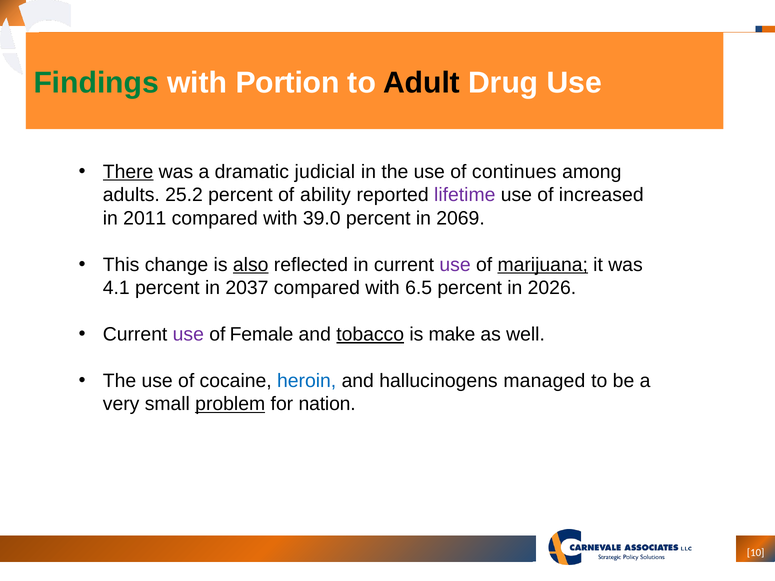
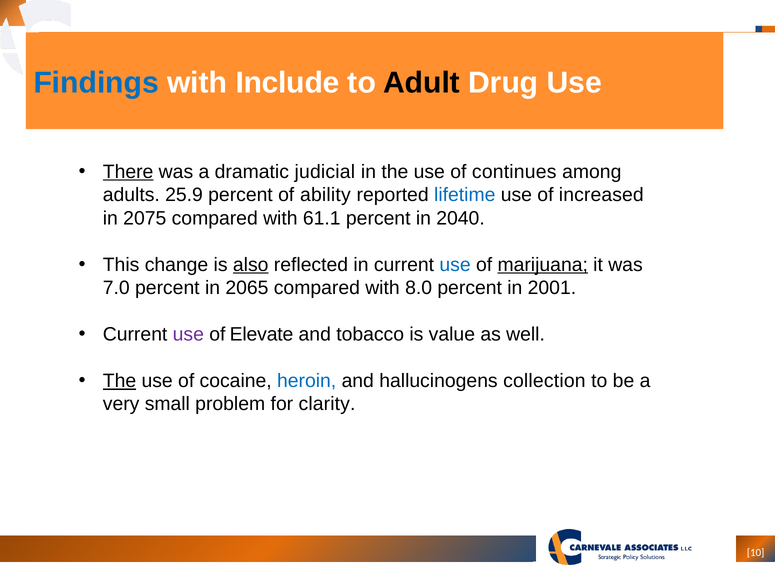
Findings colour: green -> blue (96, 83)
Portion: Portion -> Include (287, 83)
25.2: 25.2 -> 25.9 (184, 195)
lifetime colour: purple -> blue (465, 195)
2011: 2011 -> 2075 (145, 218)
39.0: 39.0 -> 61.1 (322, 218)
2069: 2069 -> 2040 (461, 218)
use colour: purple -> blue (455, 265)
4.1: 4.1 -> 7.0 (116, 288)
2037: 2037 -> 2065 (247, 288)
6.5: 6.5 -> 8.0 (419, 288)
2026: 2026 -> 2001 (552, 288)
Female: Female -> Elevate (262, 335)
tobacco underline: present -> none (370, 335)
make: make -> value (452, 335)
The underline: none -> present (120, 381)
managed: managed -> collection (544, 381)
problem underline: present -> none (230, 404)
nation: nation -> clarity (327, 404)
